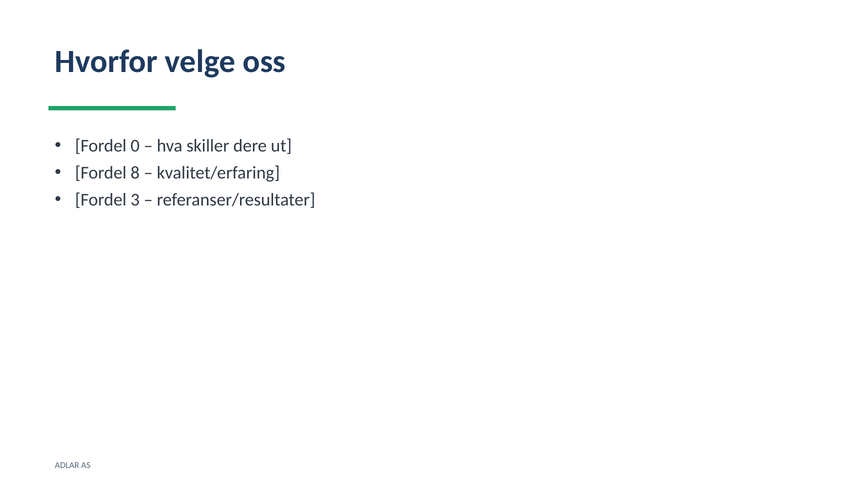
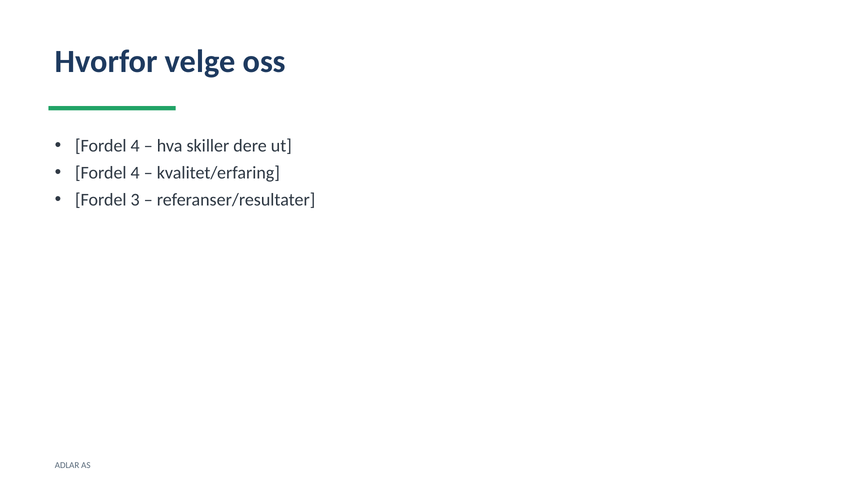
0: 0 -> 4 (135, 146)
8: 8 -> 4 (135, 173)
